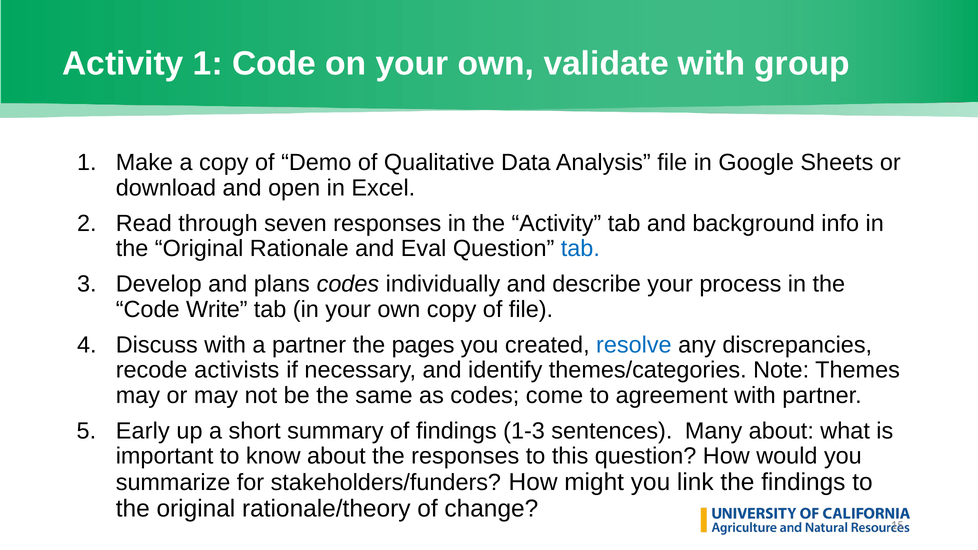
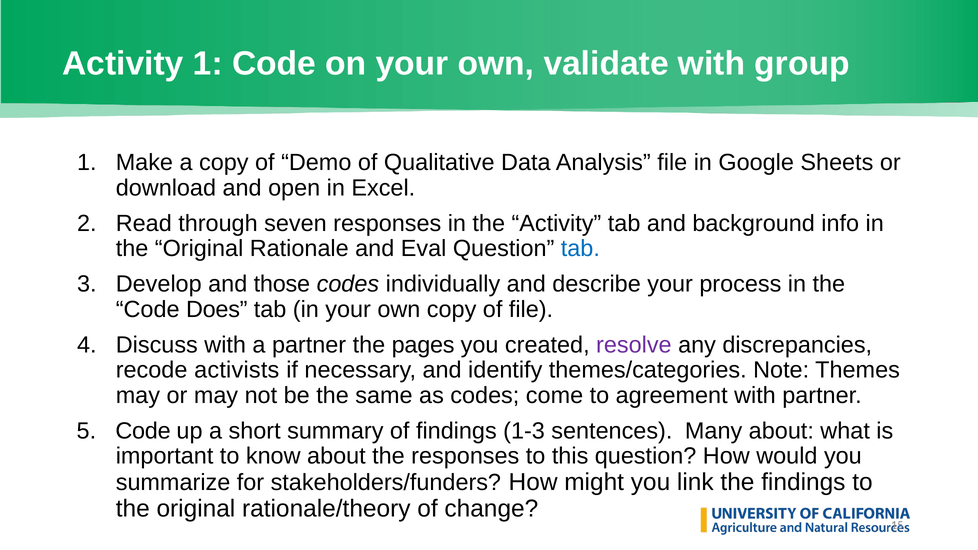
plans: plans -> those (282, 284)
Write: Write -> Does (217, 309)
resolve colour: blue -> purple (634, 345)
Early: Early -> Code (143, 431)
